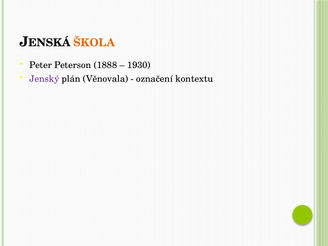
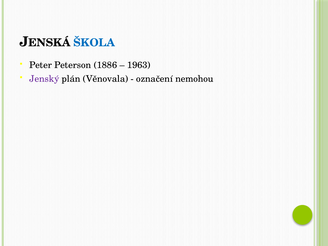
ŠKOLA colour: orange -> blue (94, 43)
1888: 1888 -> 1886 (105, 65)
1930: 1930 -> 1963 (139, 65)
kontextu: kontextu -> nemohou (194, 79)
